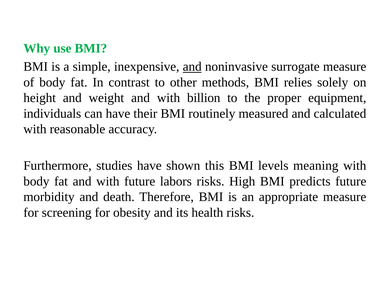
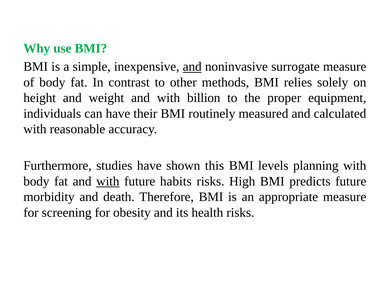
meaning: meaning -> planning (316, 165)
with underline: none -> present (108, 181)
labors: labors -> habits (176, 181)
